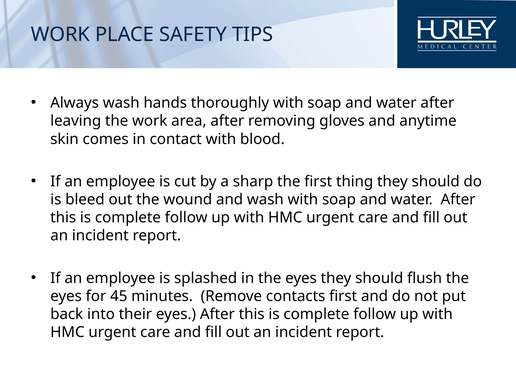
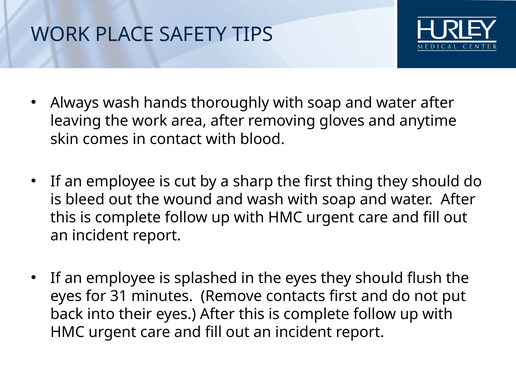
45: 45 -> 31 (119, 296)
